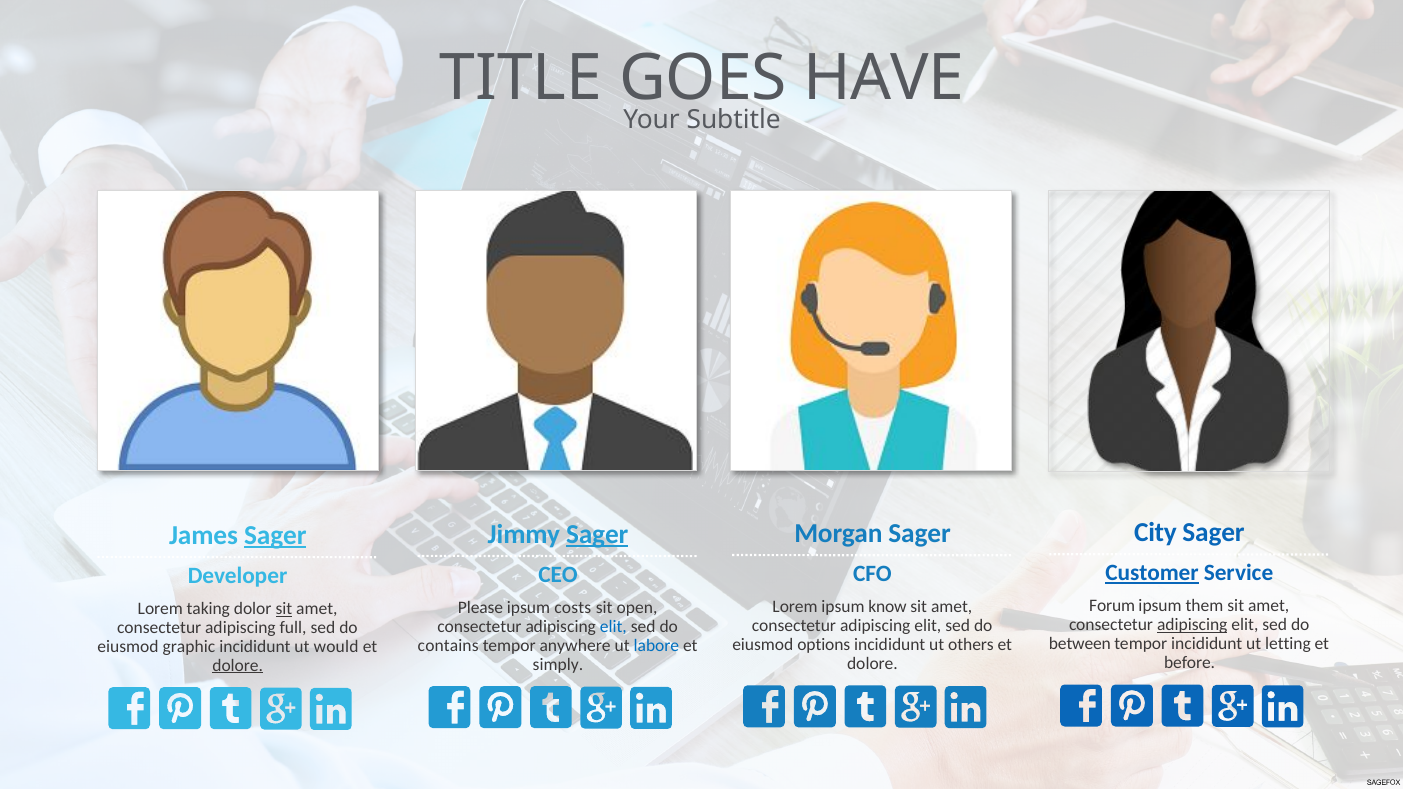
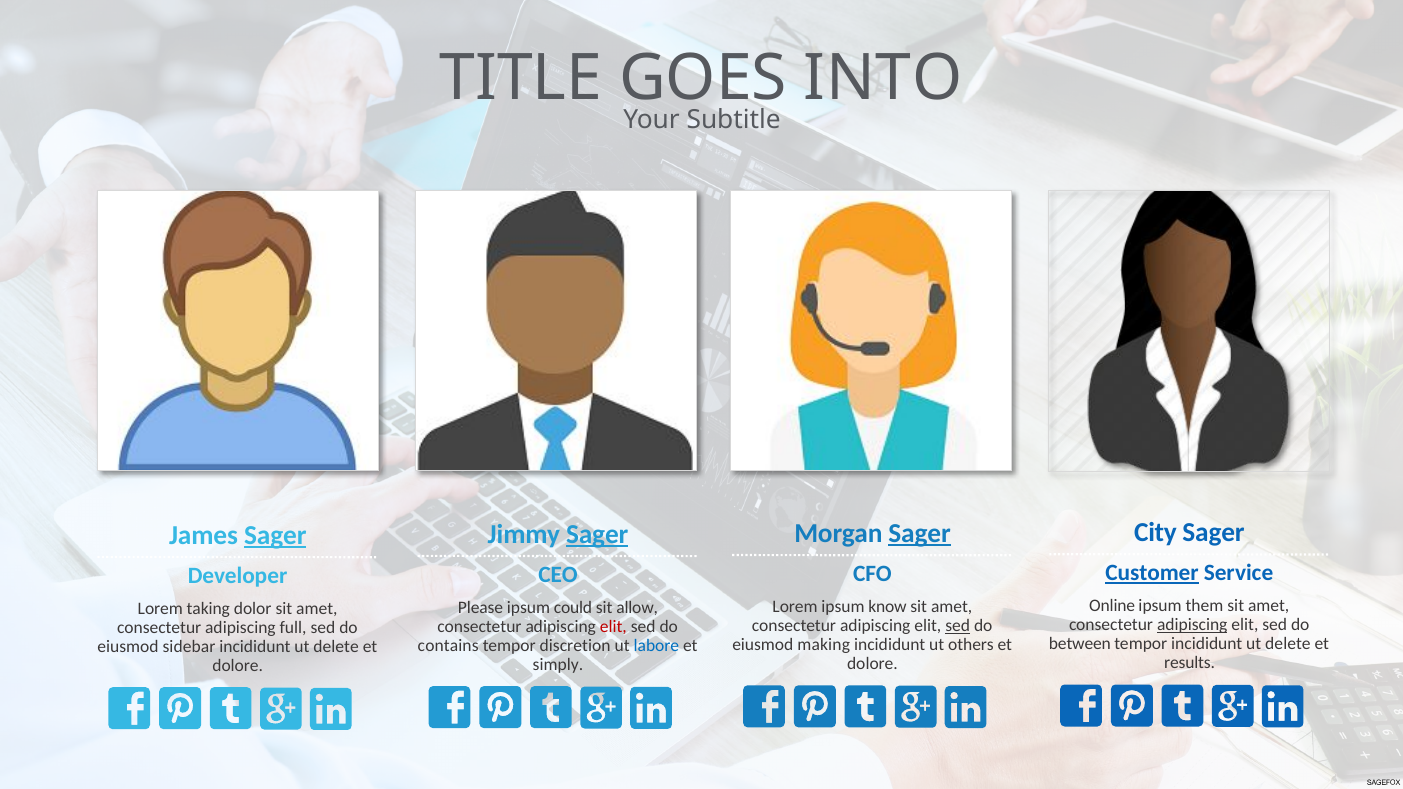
HAVE: HAVE -> INTO (883, 78)
Sager underline: none -> present (920, 534)
Forum: Forum -> Online (1112, 606)
costs: costs -> could (573, 608)
open: open -> allow (637, 608)
sit underline: present -> none (284, 609)
sed underline: none -> present (958, 626)
elit colour: blue -> red (613, 627)
tempor incididunt ut letting: letting -> delete (1288, 644)
options: options -> making (824, 645)
anywhere: anywhere -> discretion (575, 645)
graphic: graphic -> sidebar (189, 647)
would: would -> delete (336, 647)
before: before -> results (1190, 663)
dolore underline: present -> none (238, 665)
